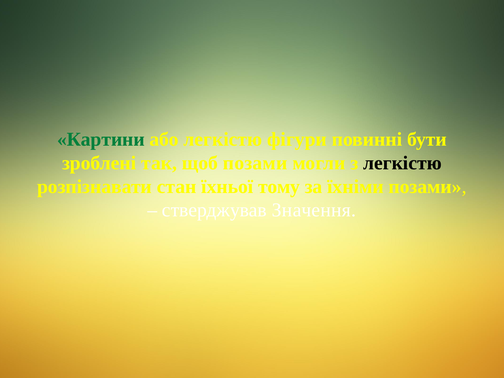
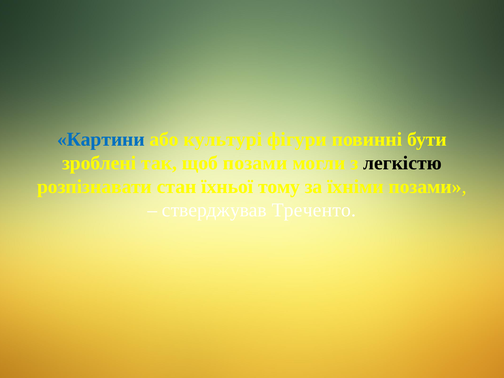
Картини colour: green -> blue (101, 139)
або легкістю: легкістю -> культурі (223, 139)
Значення: Значення -> Треченто (314, 210)
